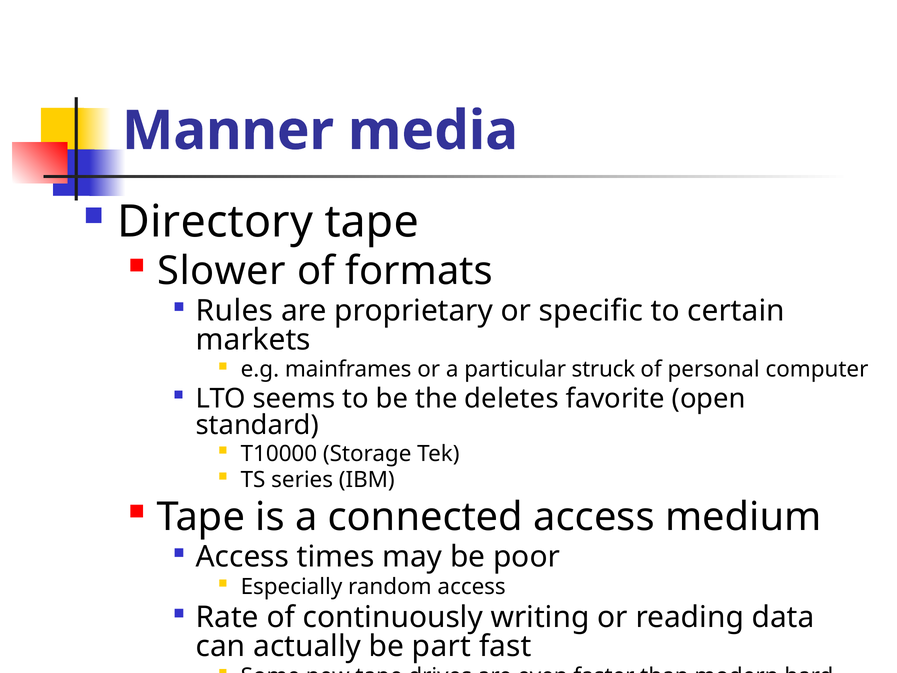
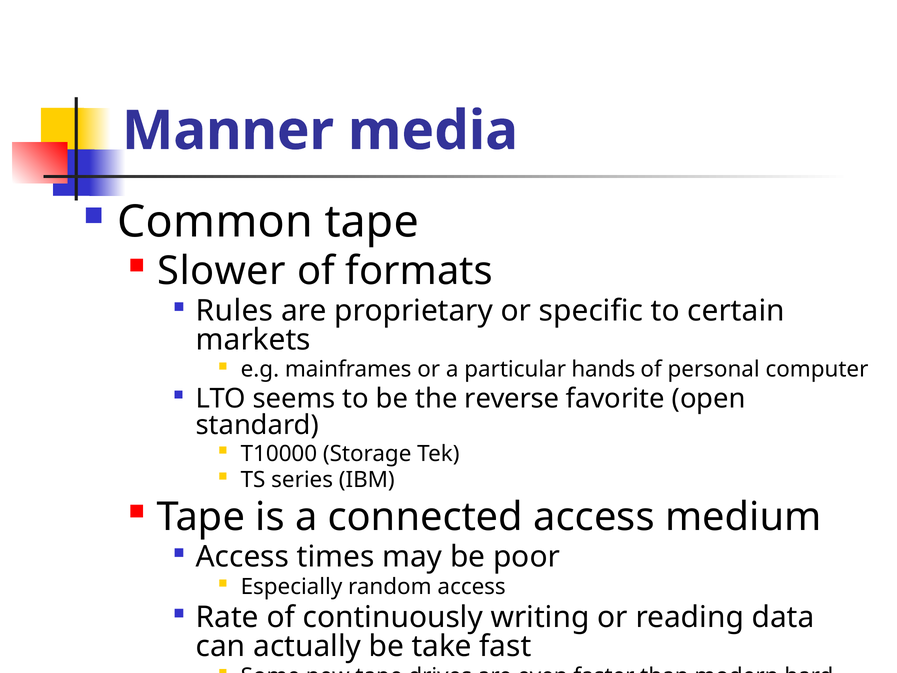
Directory: Directory -> Common (215, 222)
struck: struck -> hands (603, 369)
deletes: deletes -> reverse (512, 399)
part: part -> take (442, 646)
